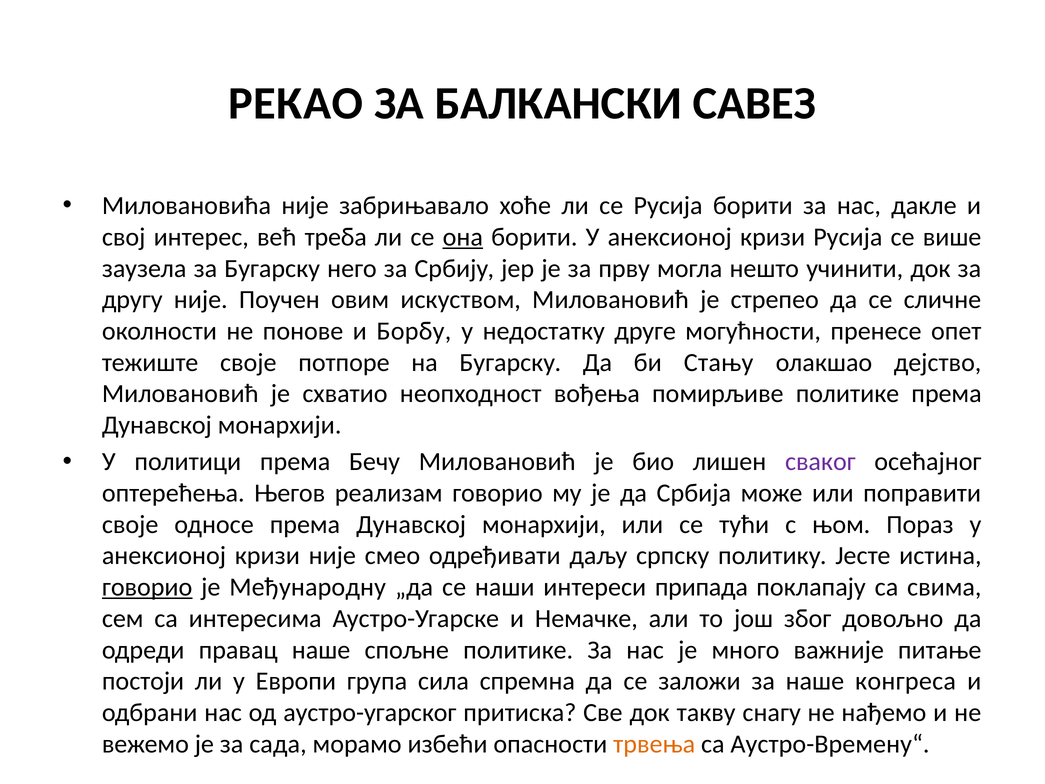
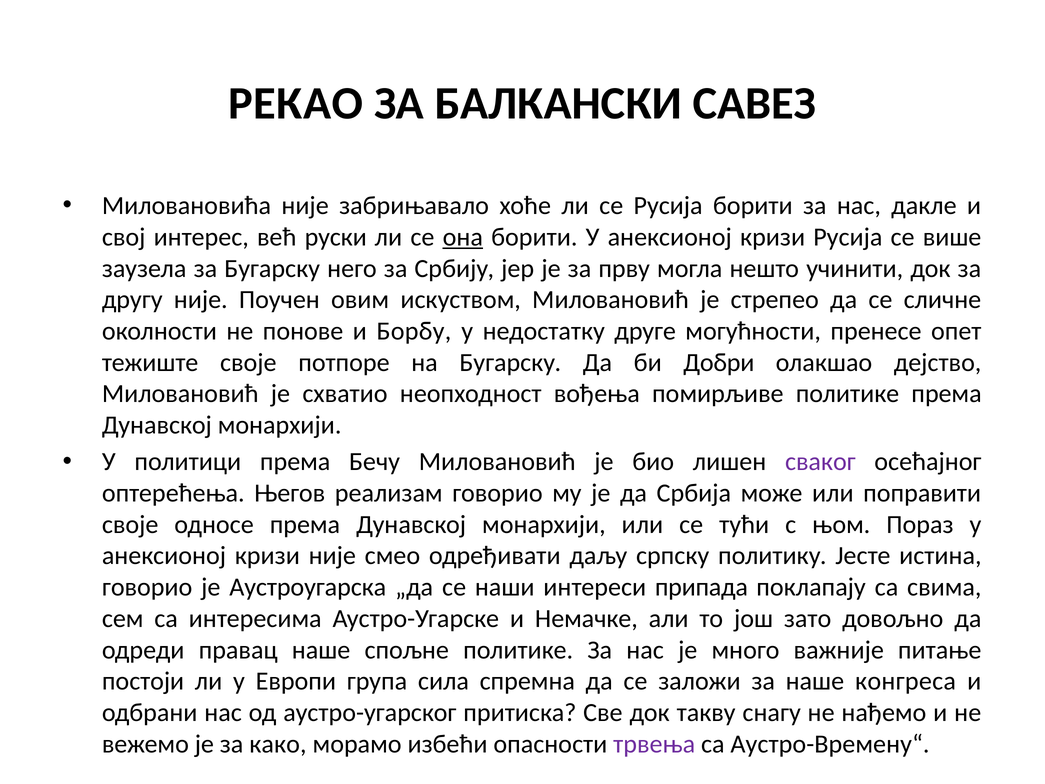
треба: треба -> руски (336, 237)
Стању: Стању -> Добри (719, 362)
говорио underline: present -> none (147, 587)
Међународну: Међународну -> Аустроугарска (308, 587)
због: због -> зато (808, 618)
сада: сада -> како (278, 744)
трвења colour: orange -> purple (654, 744)
